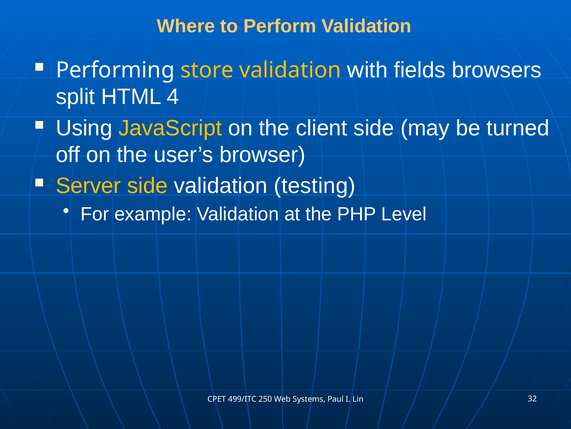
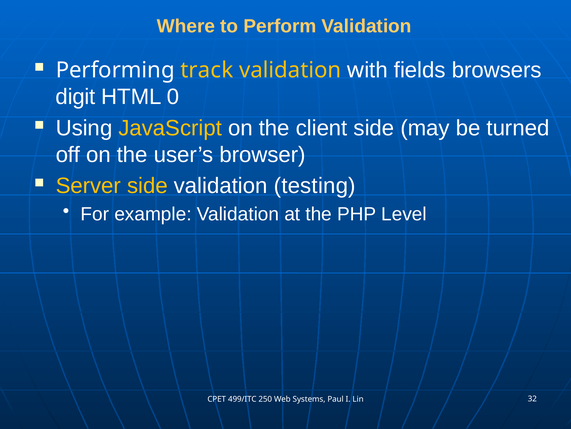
store: store -> track (207, 70)
split: split -> digit (75, 97)
4: 4 -> 0 (173, 97)
